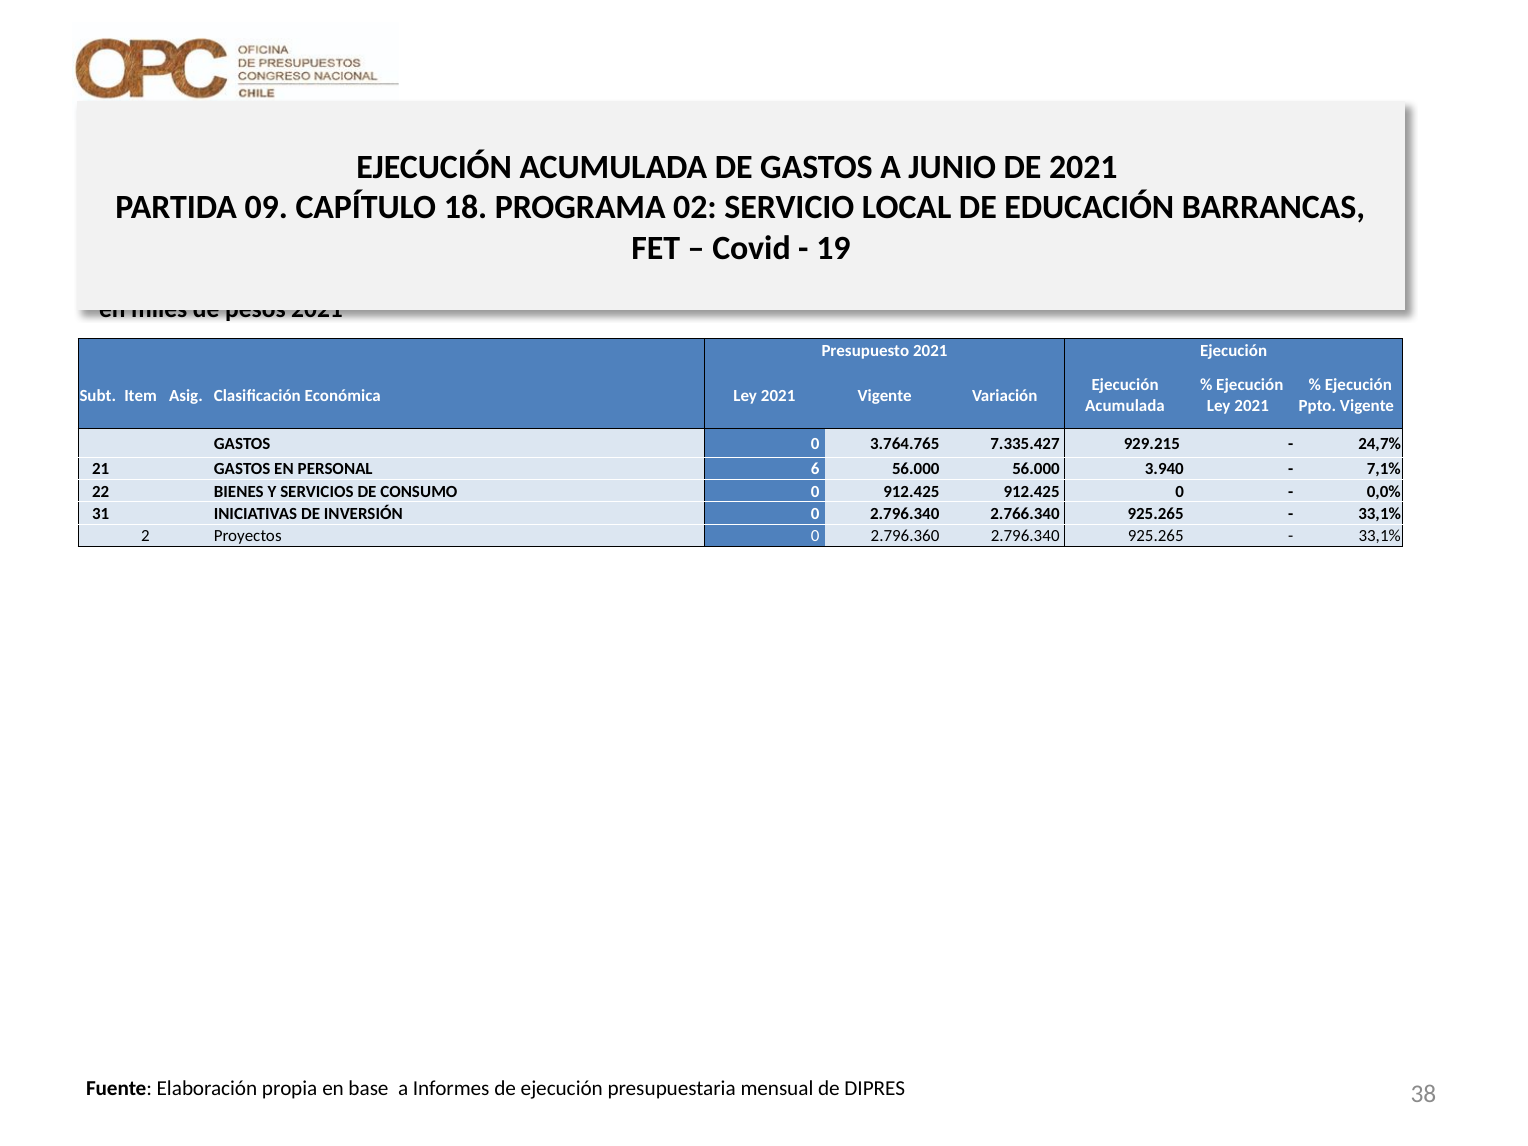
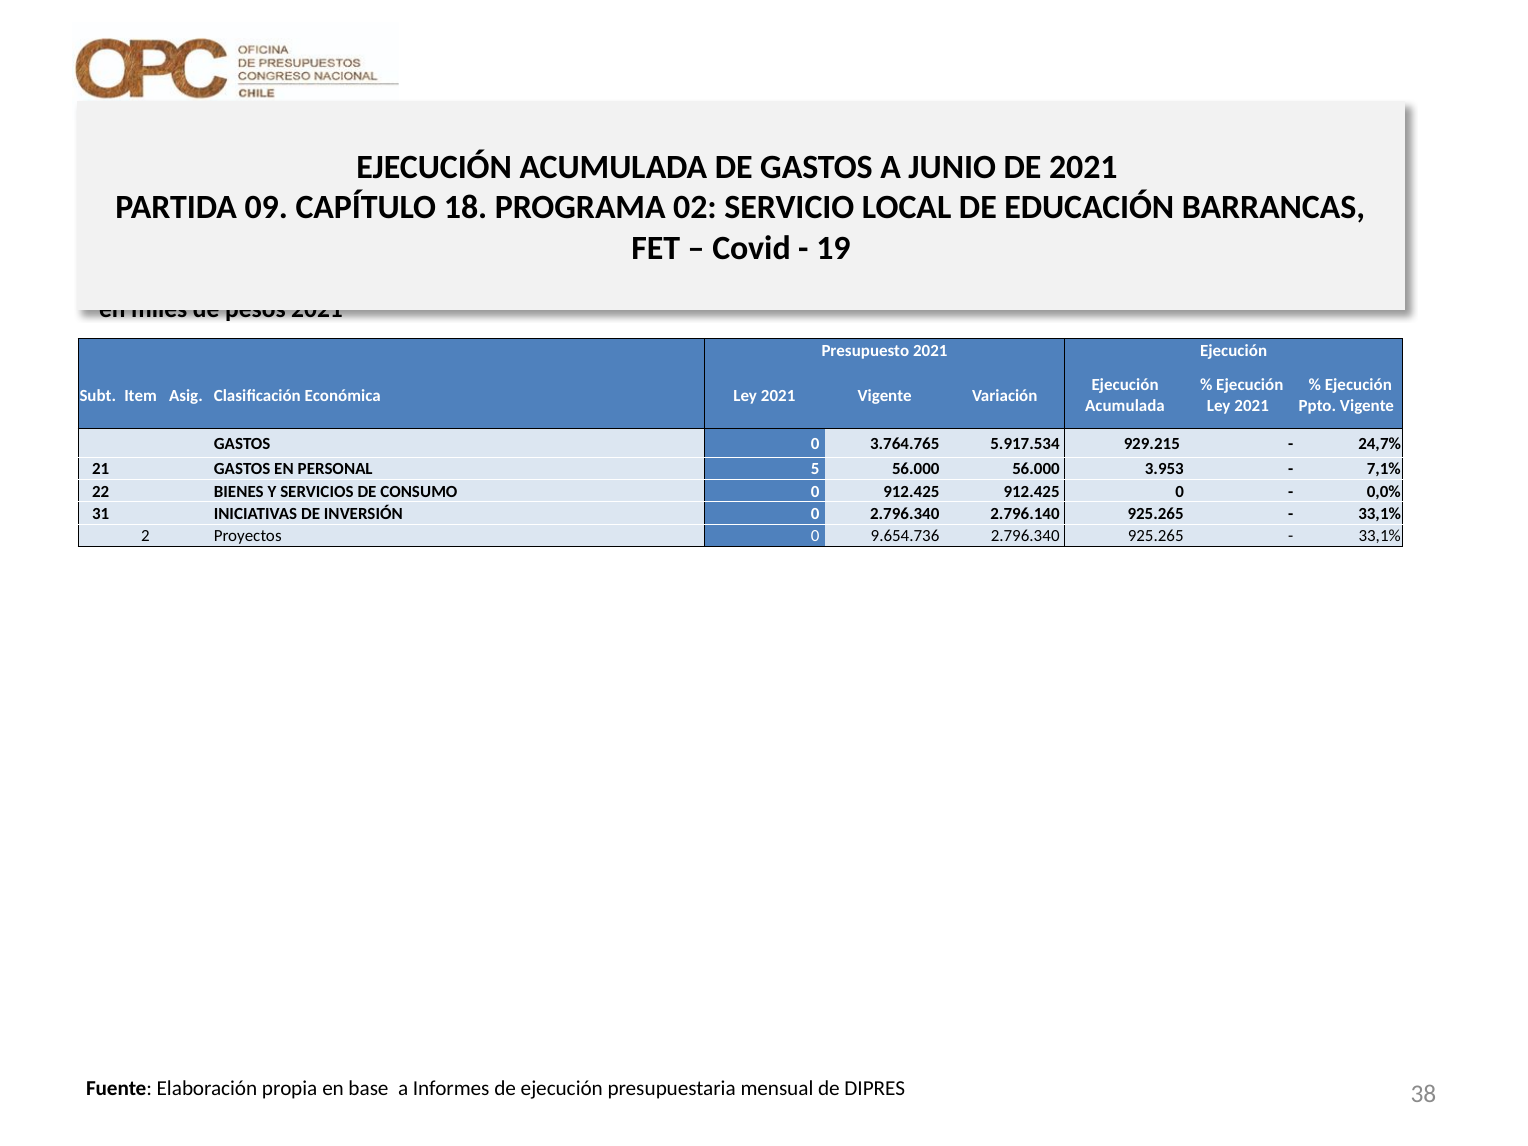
7.335.427: 7.335.427 -> 5.917.534 (1025, 444)
6: 6 -> 5 (815, 469)
3.940: 3.940 -> 3.953 (1164, 469)
2.766.340: 2.766.340 -> 2.796.140 (1025, 514)
2.796.360: 2.796.360 -> 9.654.736 (905, 536)
